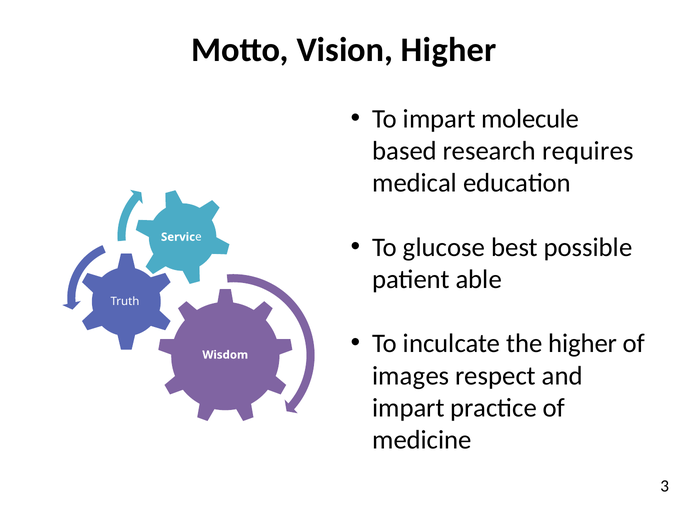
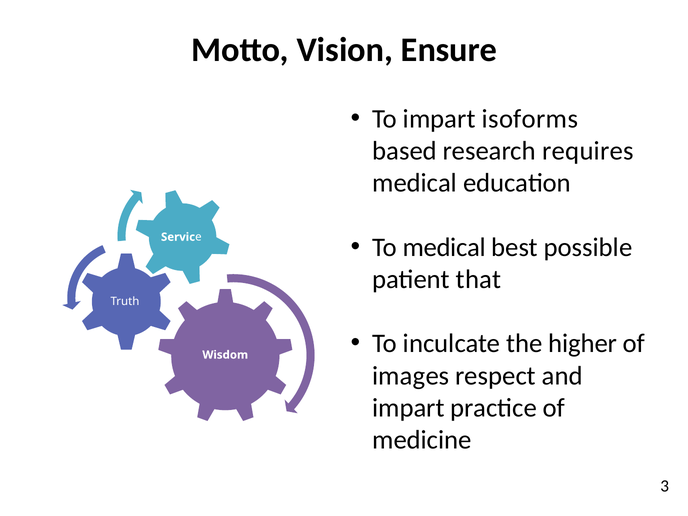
Vision Higher: Higher -> Ensure (449, 50)
molecule: molecule -> isoforms (530, 119)
To glucose: glucose -> medical (444, 247)
able: able -> that (479, 279)
